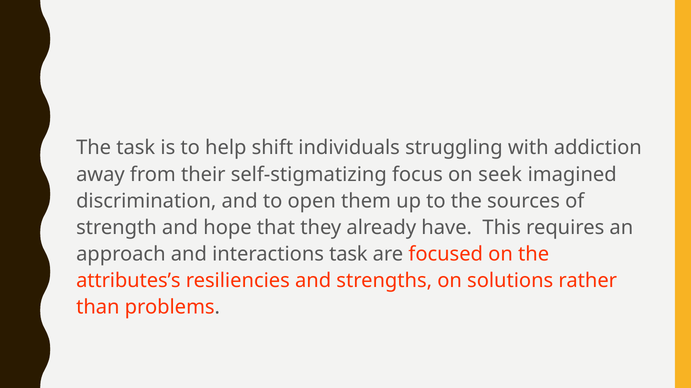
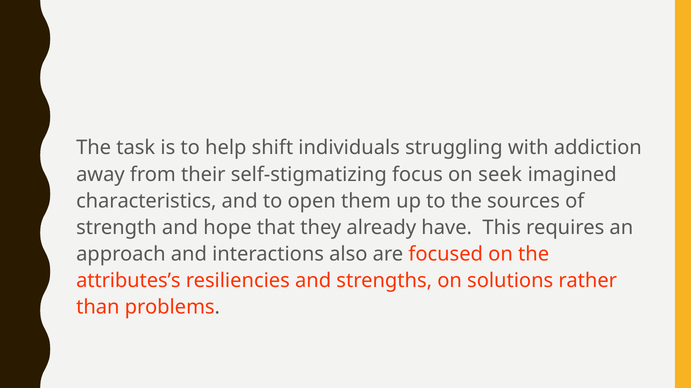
discrimination: discrimination -> characteristics (146, 201)
interactions task: task -> also (348, 254)
